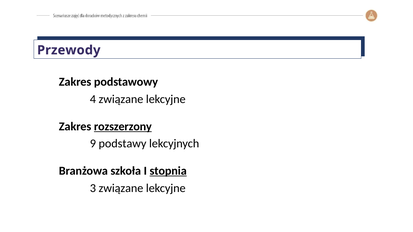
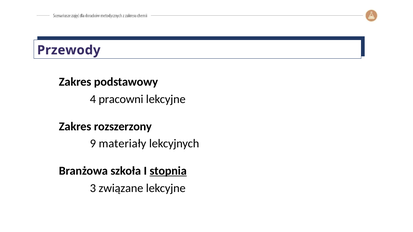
4 związane: związane -> pracowni (121, 99)
rozszerzony underline: present -> none (123, 127)
podstawy: podstawy -> materiały (122, 144)
